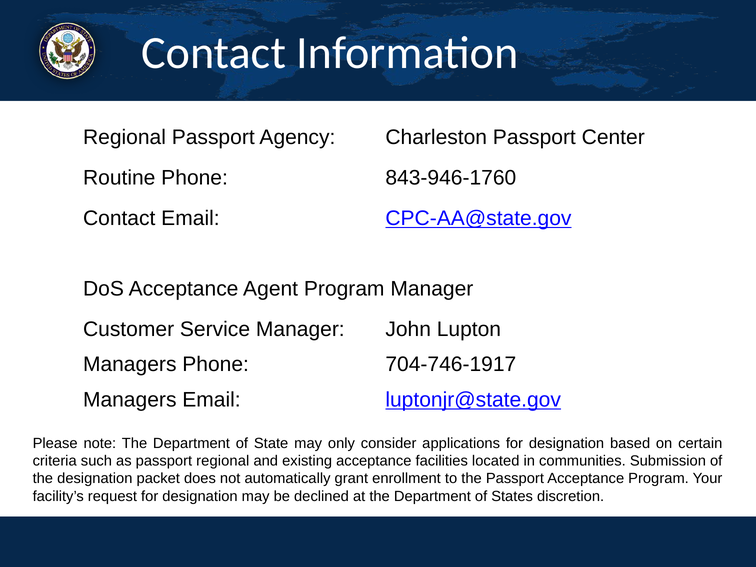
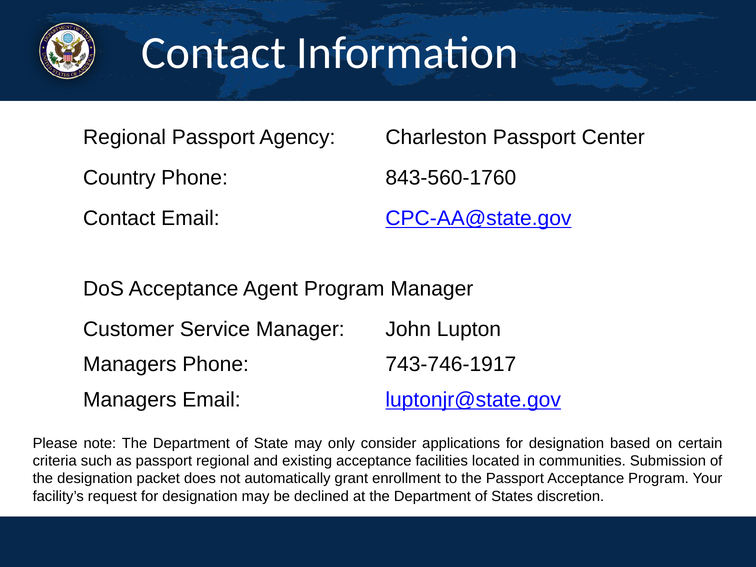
Routine: Routine -> Country (119, 178)
843-946-1760: 843-946-1760 -> 843-560-1760 (451, 178)
704-746-1917: 704-746-1917 -> 743-746-1917 (451, 364)
